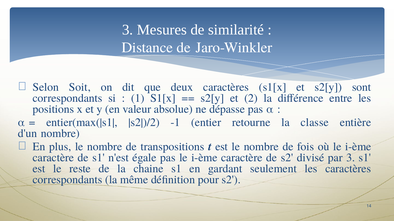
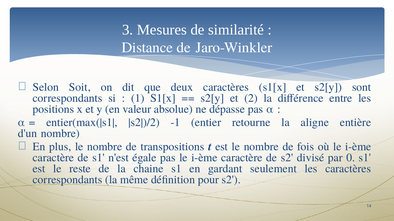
classe: classe -> aligne (315, 123)
par 3: 3 -> 0 (351, 158)
